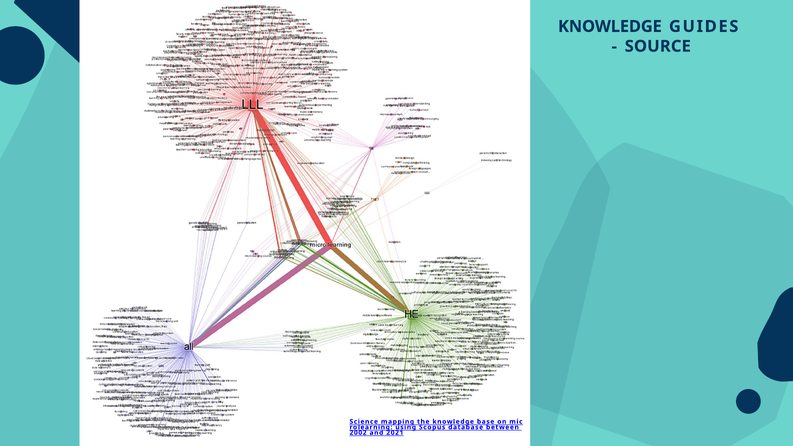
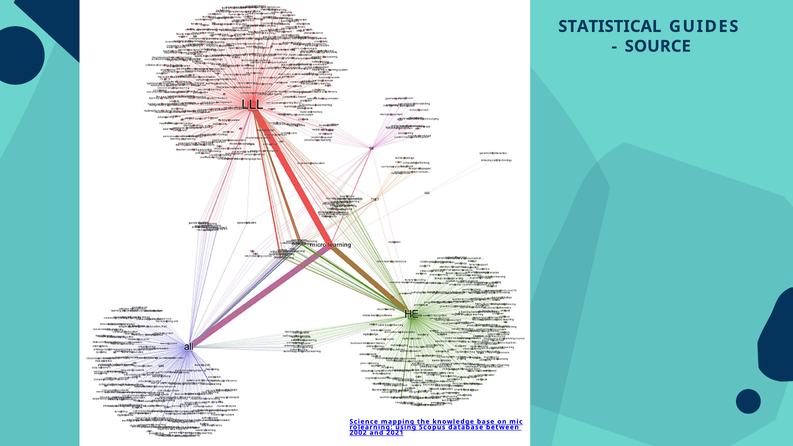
KNOWLEDGE: KNOWLEDGE -> STATISTICAL (610, 26)
